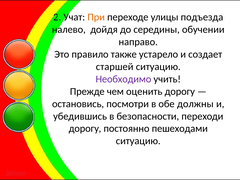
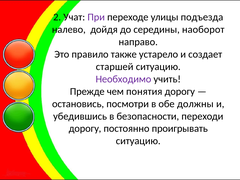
При colour: orange -> purple (96, 17)
обучении: обучении -> наоборот (203, 30)
оценить: оценить -> понятия (144, 91)
пешеходами: пешеходами -> проигрывать (180, 129)
